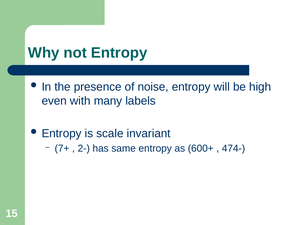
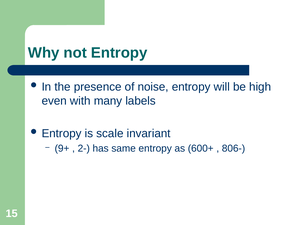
7+: 7+ -> 9+ (62, 148)
474-: 474- -> 806- (234, 148)
